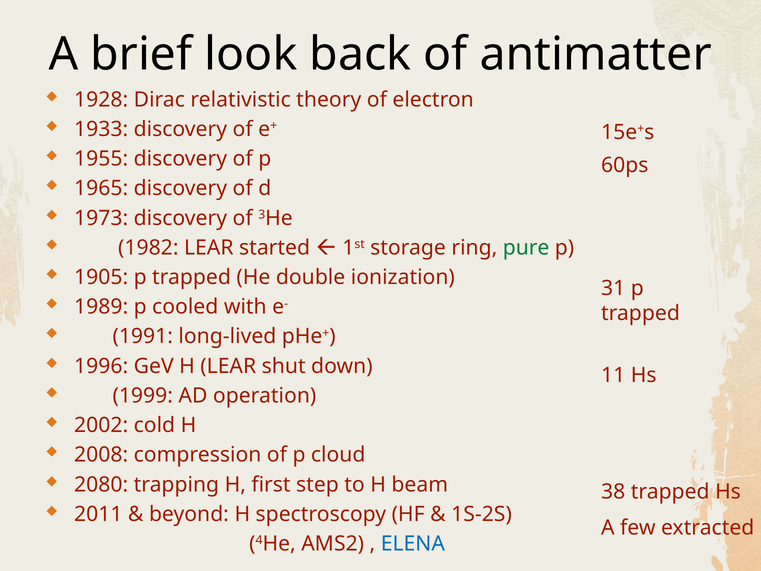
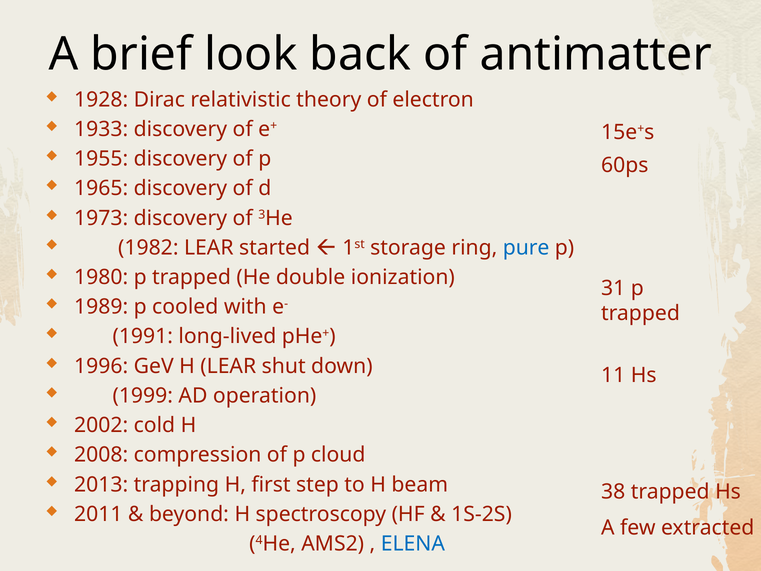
pure colour: green -> blue (526, 248)
1905: 1905 -> 1980 (101, 277)
2080: 2080 -> 2013 (101, 484)
